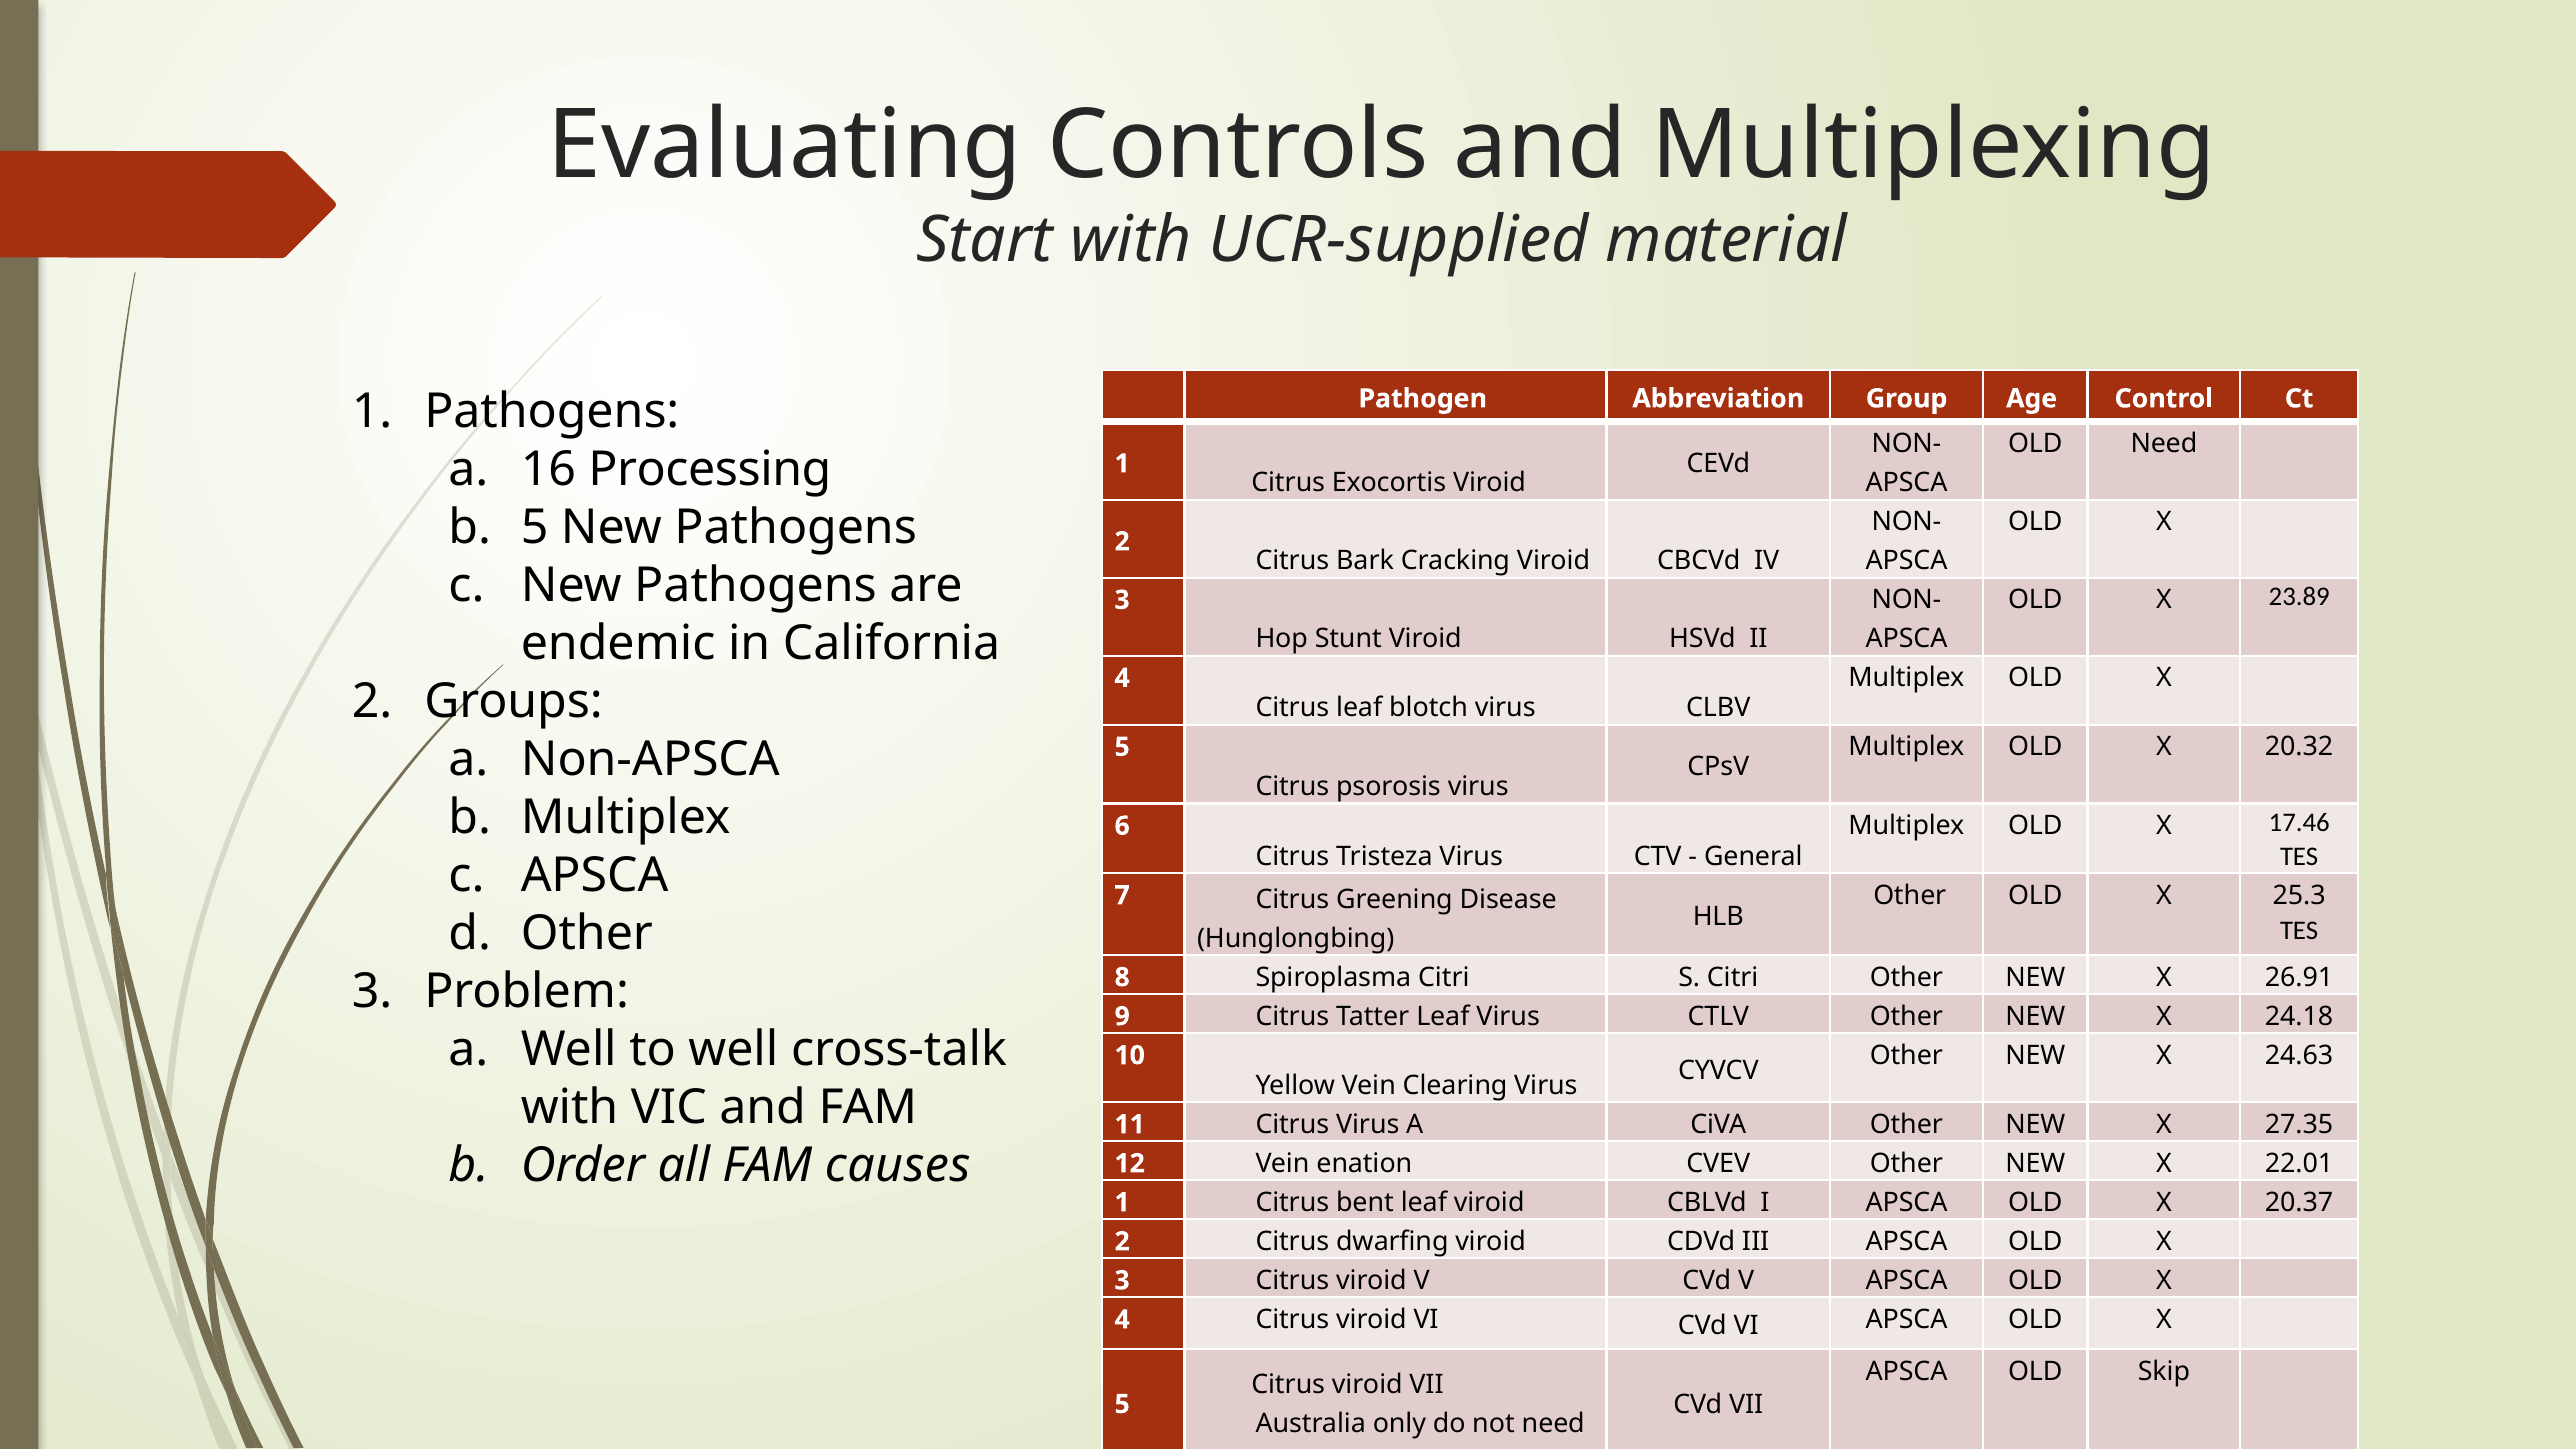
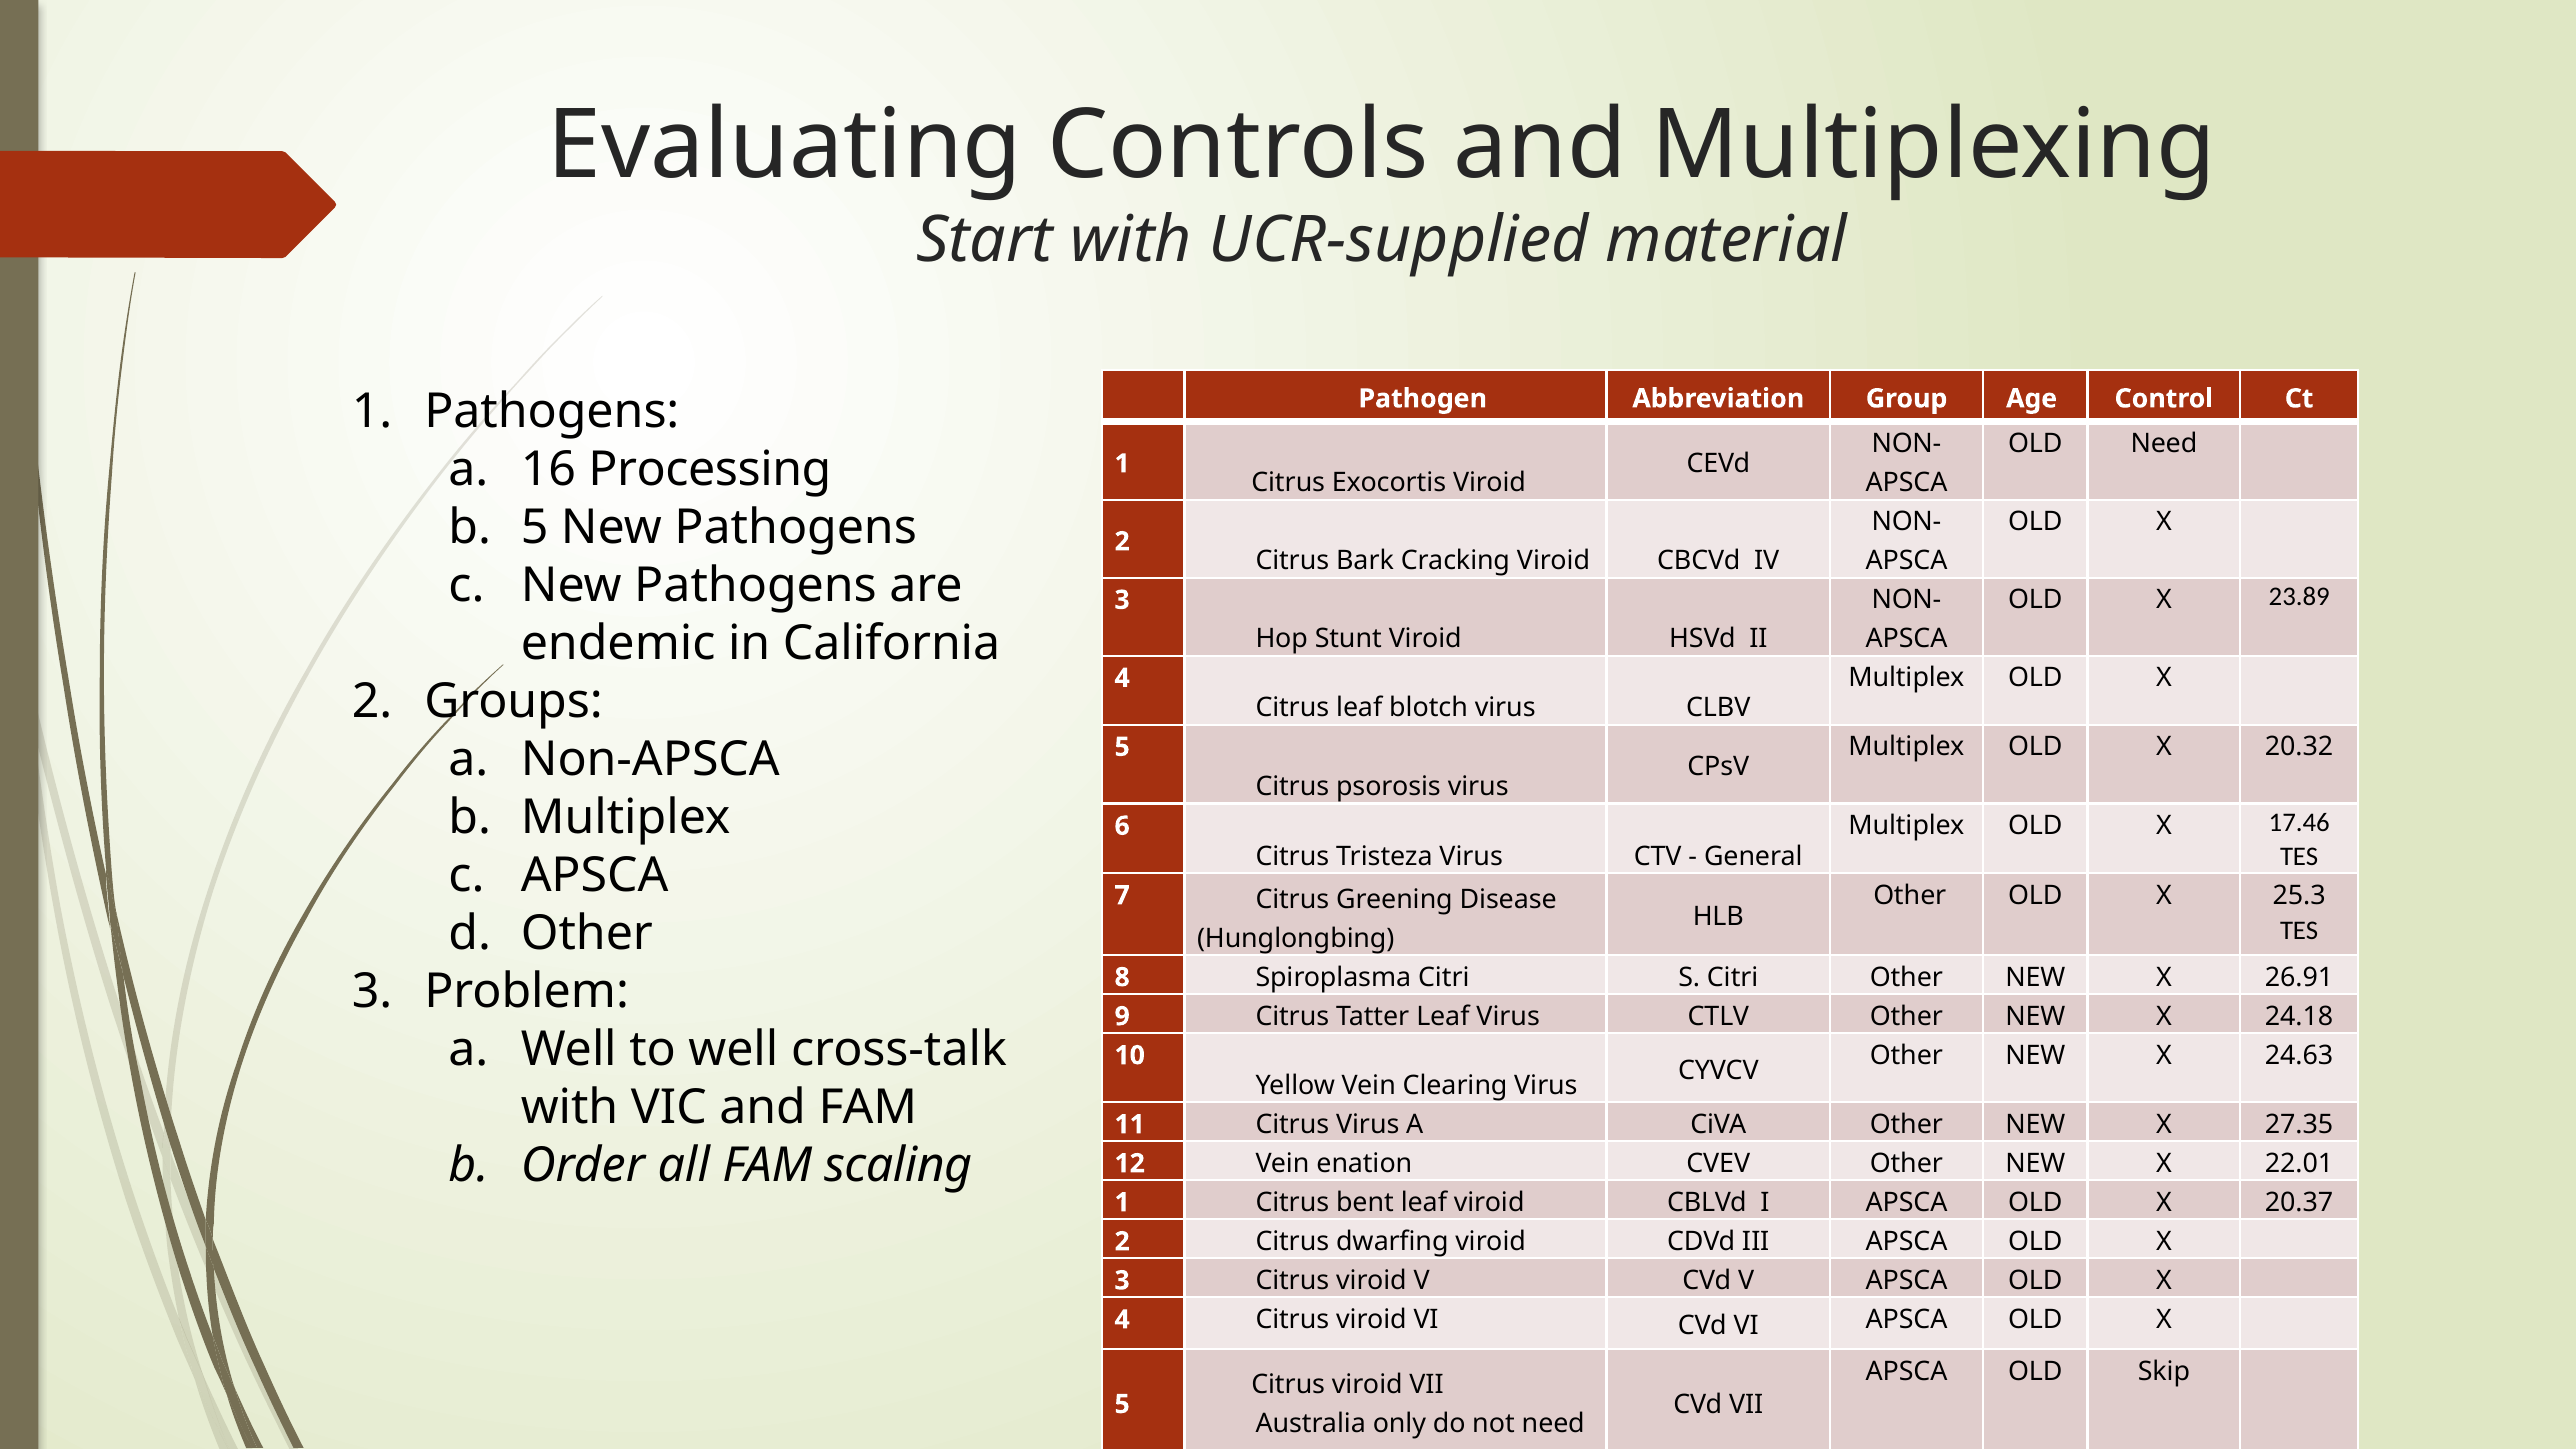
causes: causes -> scaling (898, 1165)
